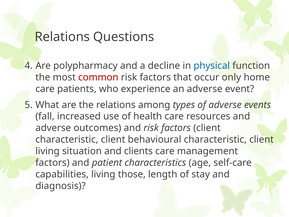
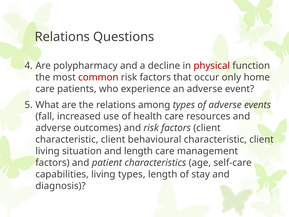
physical colour: blue -> red (212, 66)
and clients: clients -> length (138, 151)
living those: those -> types (132, 174)
